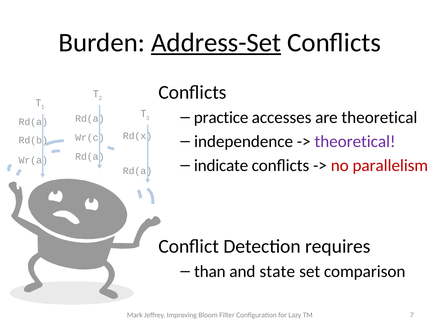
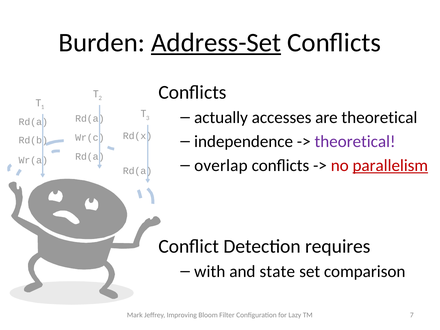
practice: practice -> actually (221, 118)
indicate: indicate -> overlap (221, 165)
parallelism underline: none -> present (390, 165)
than: than -> with (210, 272)
